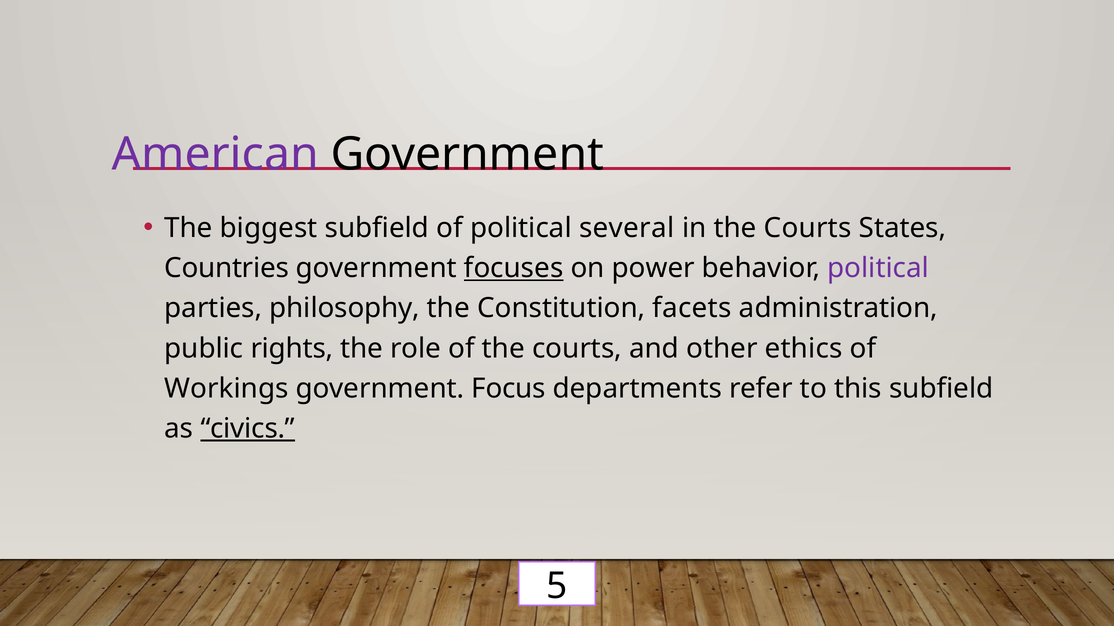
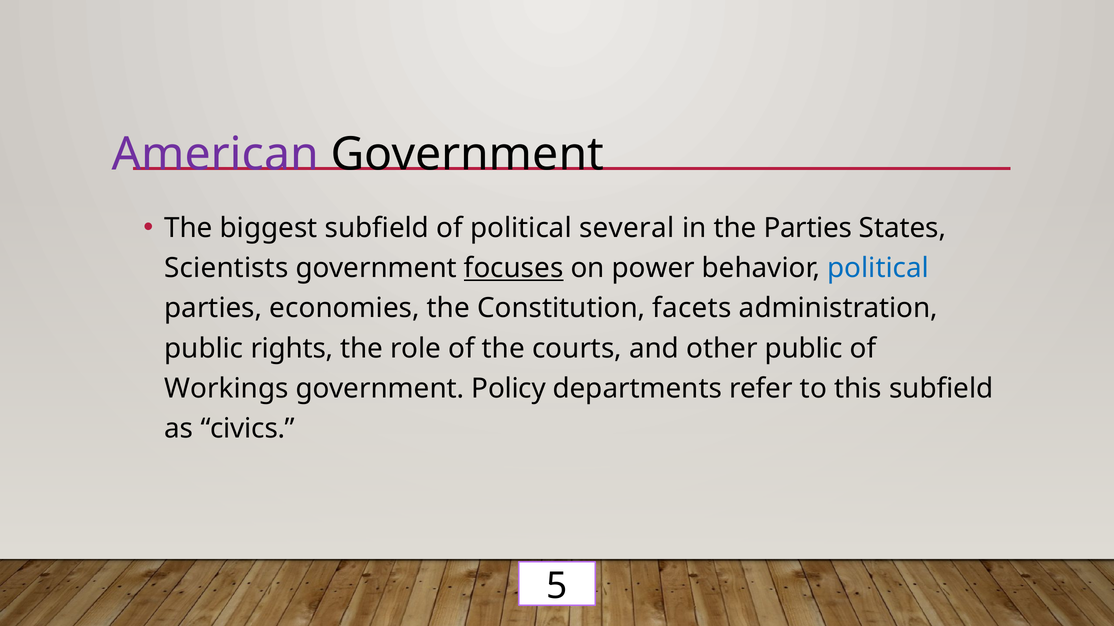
in the Courts: Courts -> Parties (808, 228)
Countries: Countries -> Scientists (226, 268)
political colour: purple -> blue (878, 268)
philosophy: philosophy -> economies (345, 309)
other ethics: ethics -> public (804, 349)
Focus: Focus -> Policy (509, 389)
civics underline: present -> none (248, 429)
